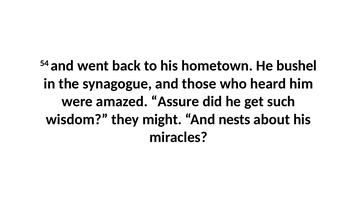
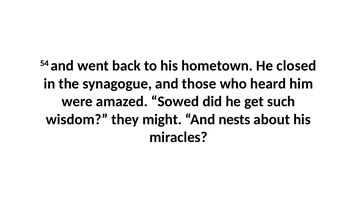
bushel: bushel -> closed (296, 66)
Assure: Assure -> Sowed (175, 101)
